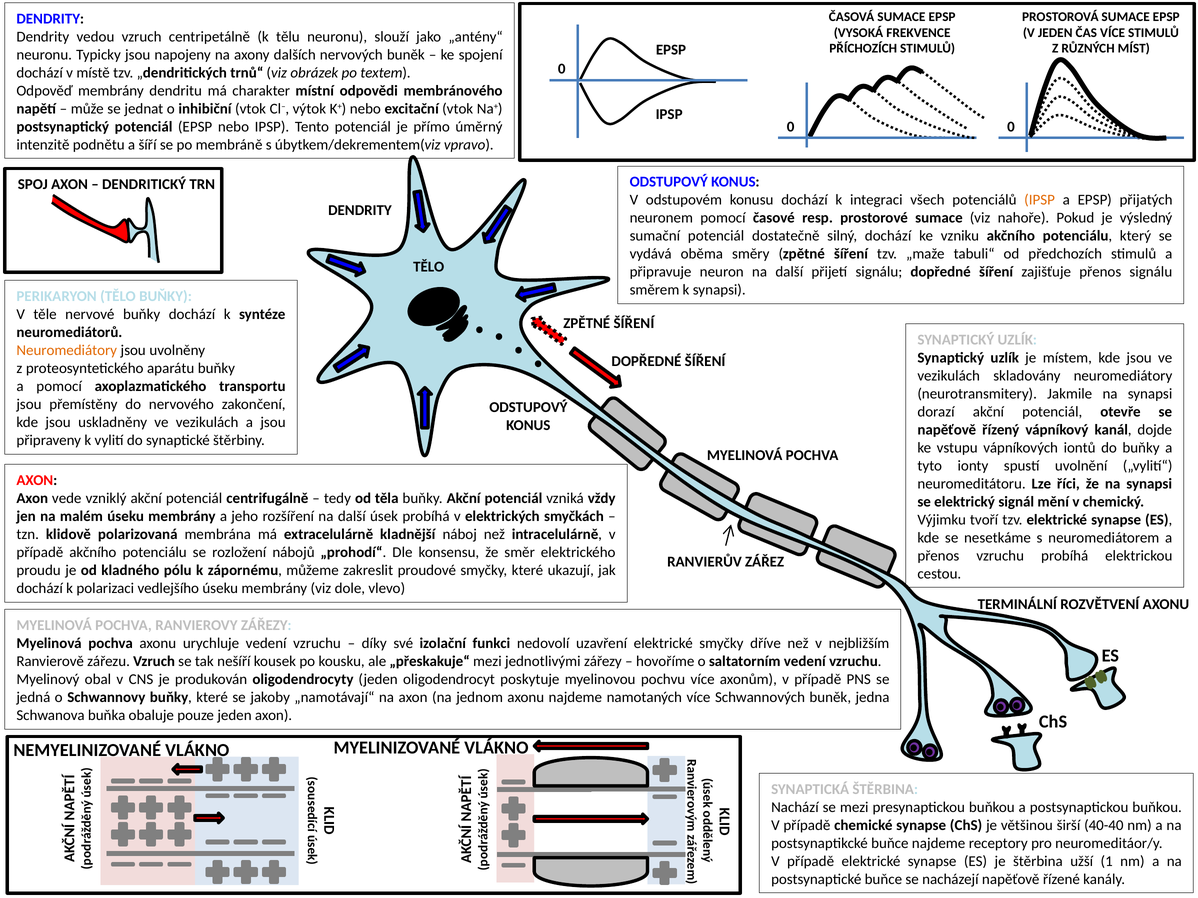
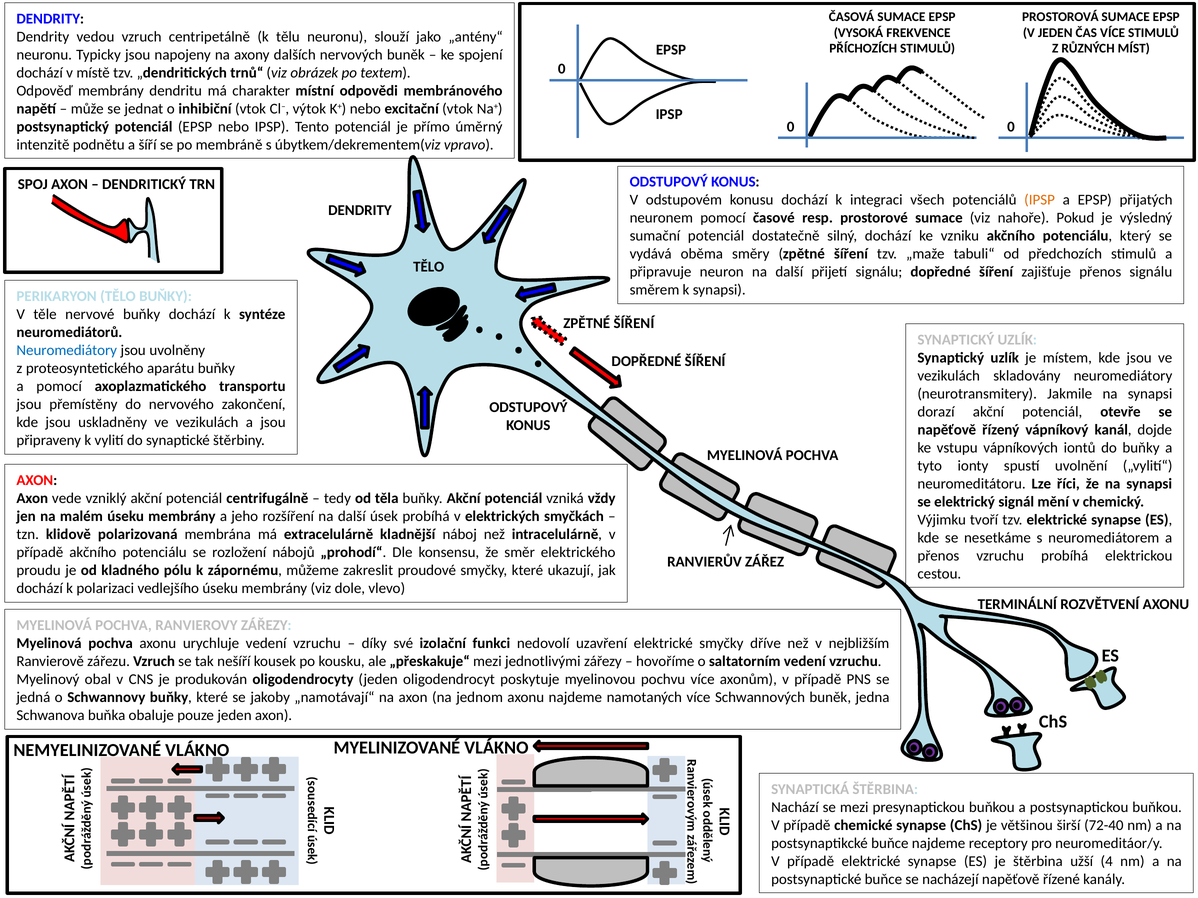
Neuromediátory colour: orange -> blue (67, 350)
40-40: 40-40 -> 72-40 (1104, 826)
1: 1 -> 4 (1107, 862)
